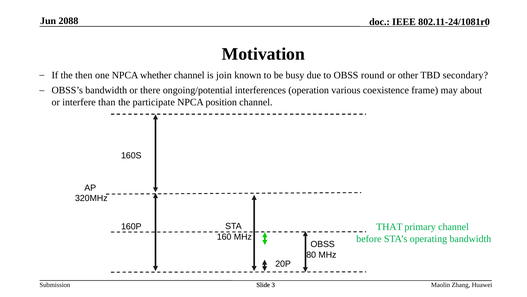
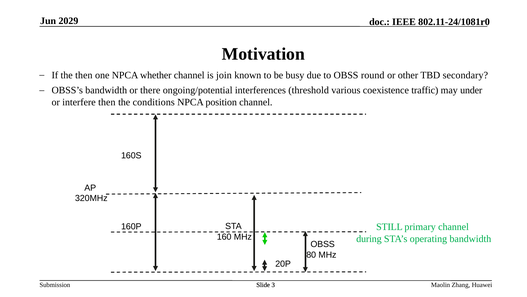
2088: 2088 -> 2029 (68, 21)
operation: operation -> threshold (309, 90)
frame: frame -> traffic (425, 90)
about: about -> under (471, 90)
interfere than: than -> then (107, 102)
participate: participate -> conditions (154, 102)
THAT: THAT -> STILL (389, 227)
before: before -> during (369, 238)
